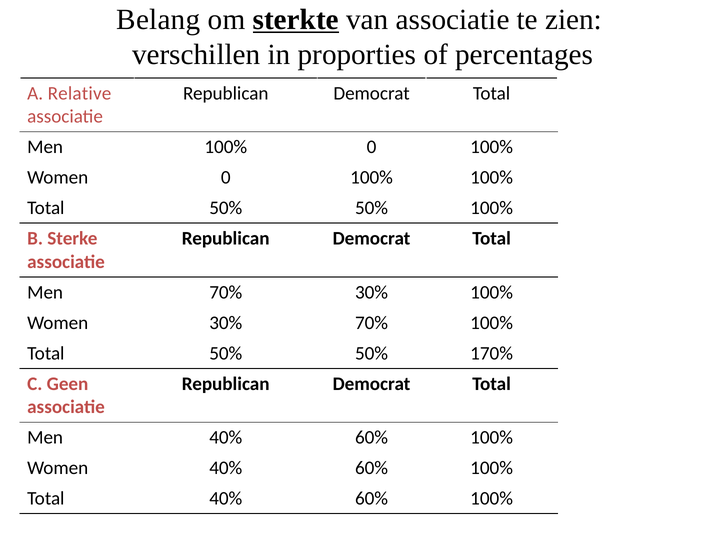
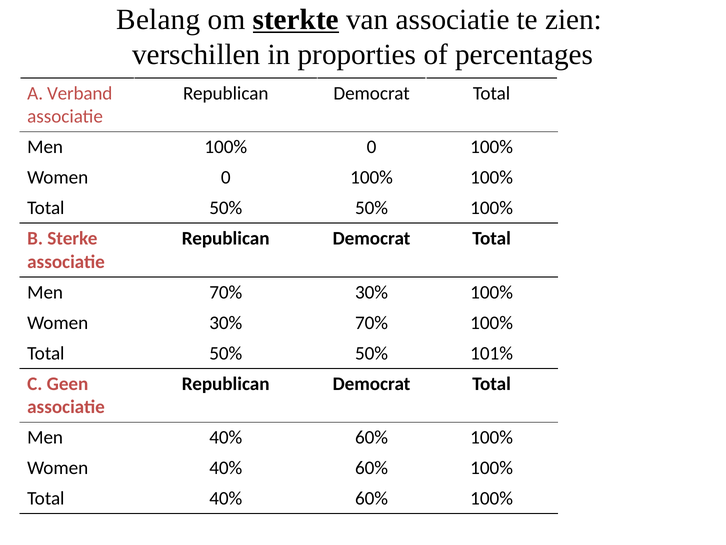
Relative: Relative -> Verband (80, 93)
170%: 170% -> 101% (492, 353)
